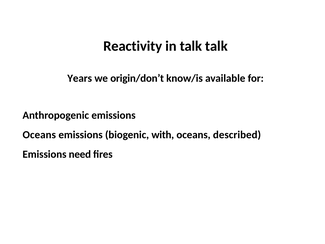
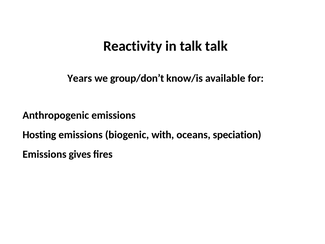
origin/don’t: origin/don’t -> group/don’t (137, 78)
Oceans: Oceans -> Hosting (39, 135)
described: described -> speciation (237, 135)
need: need -> gives (80, 154)
